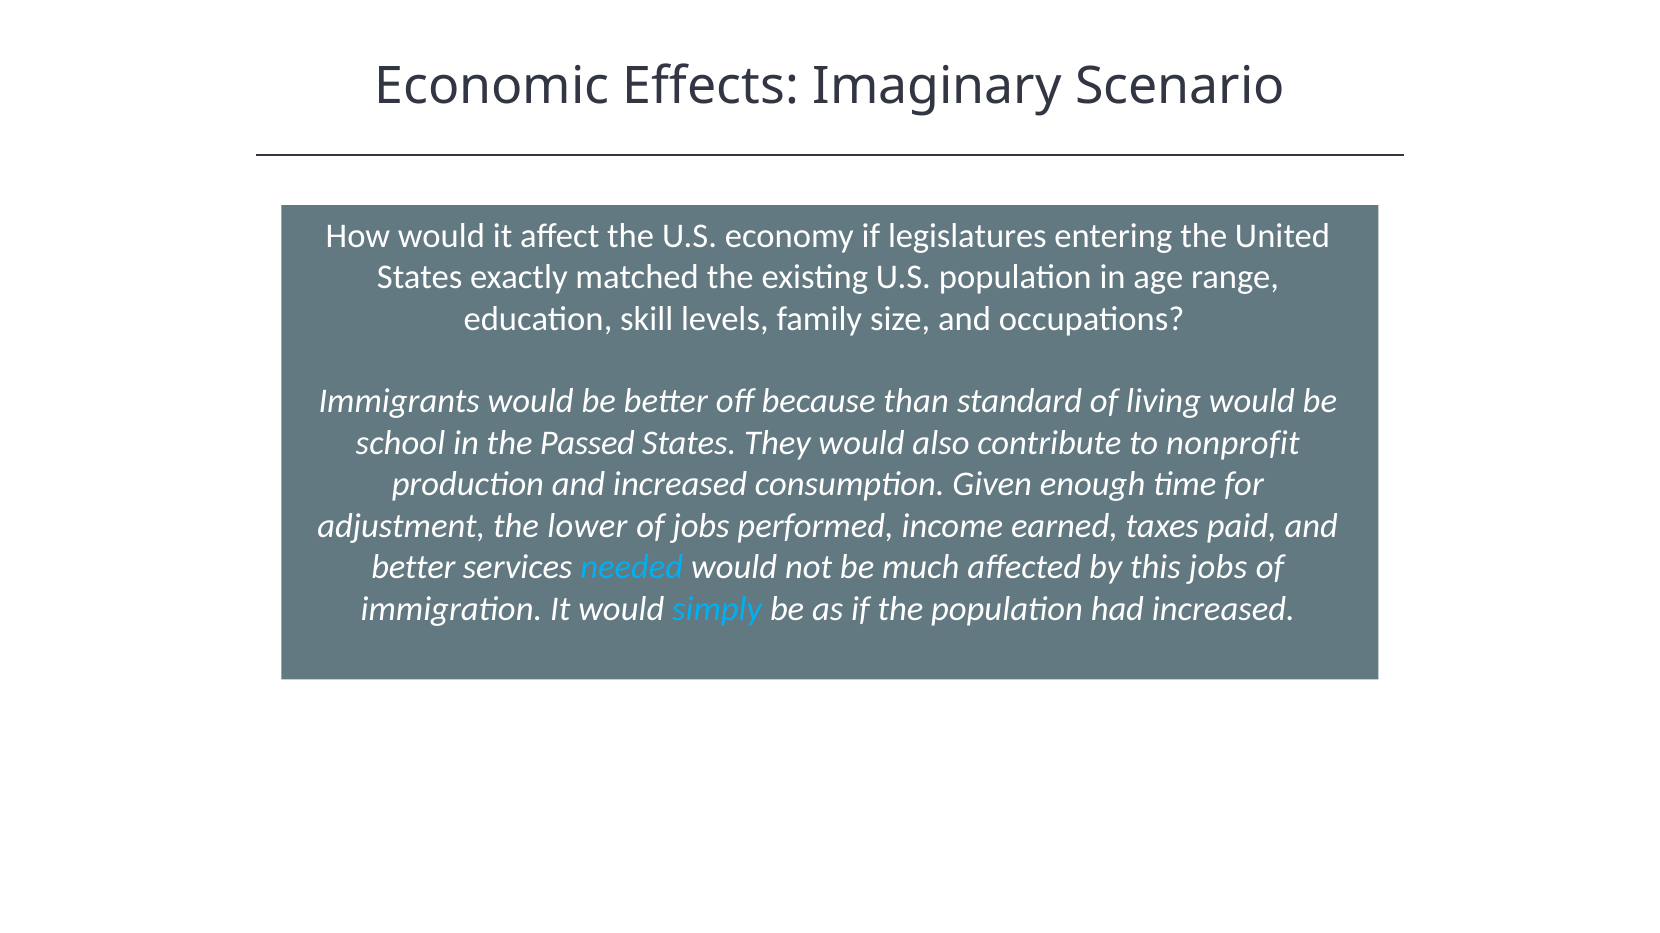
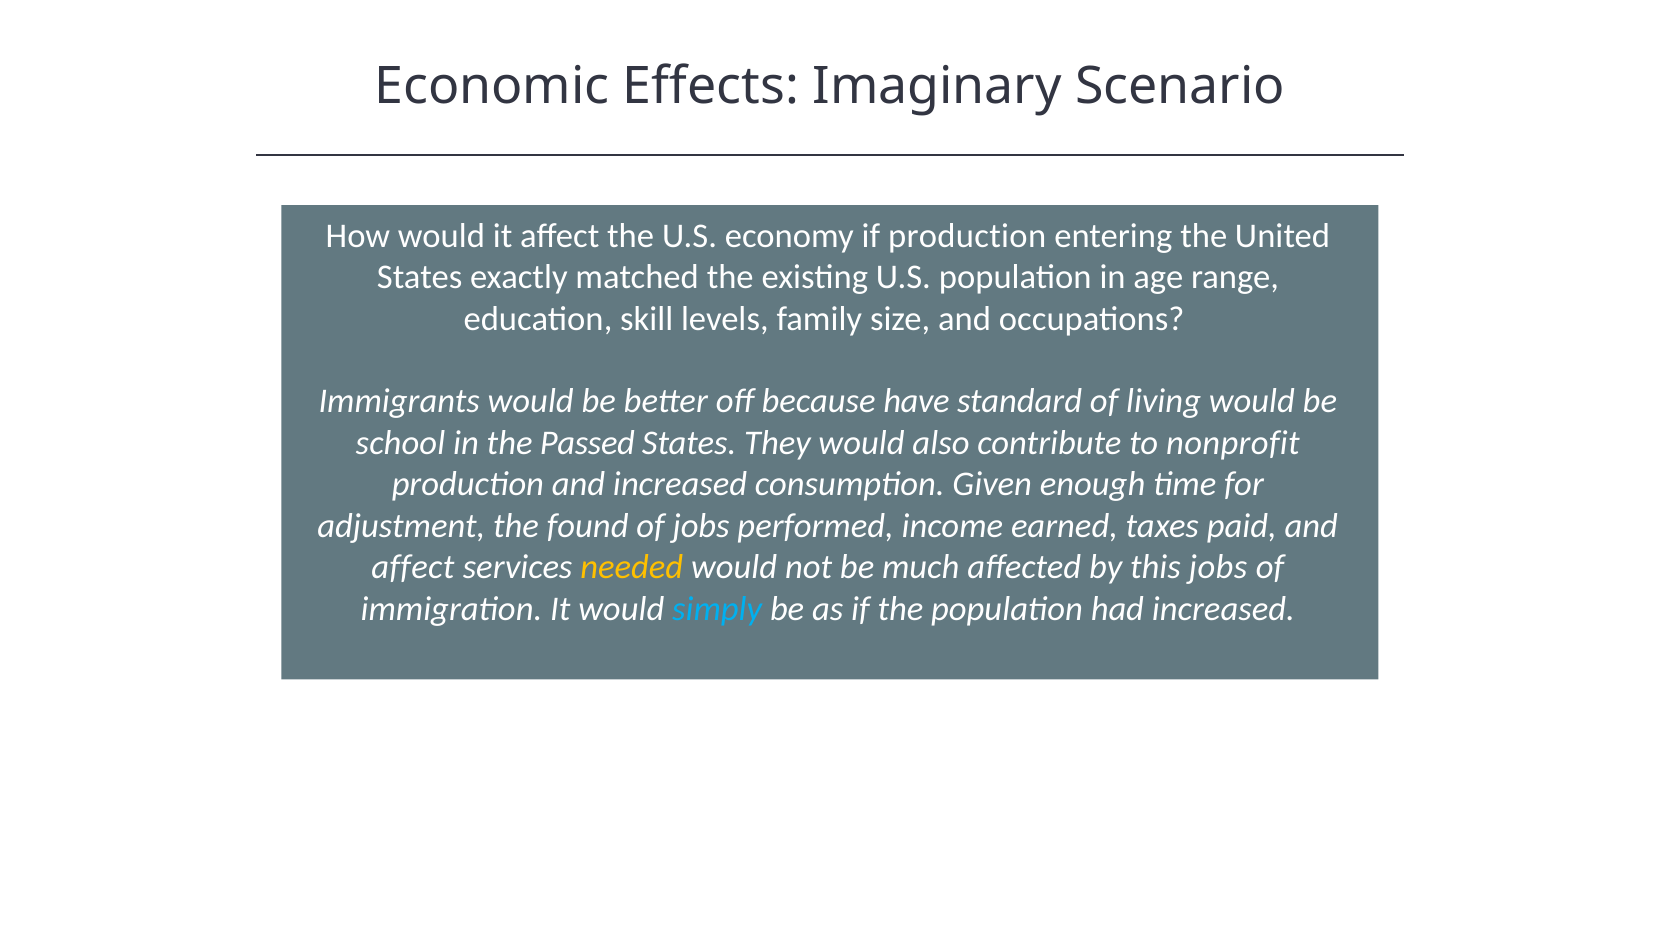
if legislatures: legislatures -> production (967, 236)
than: than -> have (917, 402)
lower: lower -> found (588, 526)
better: better -> affect (413, 568)
needed colour: light blue -> yellow (632, 568)
